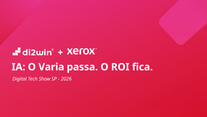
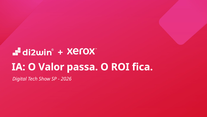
Varia: Varia -> Valor (51, 67)
